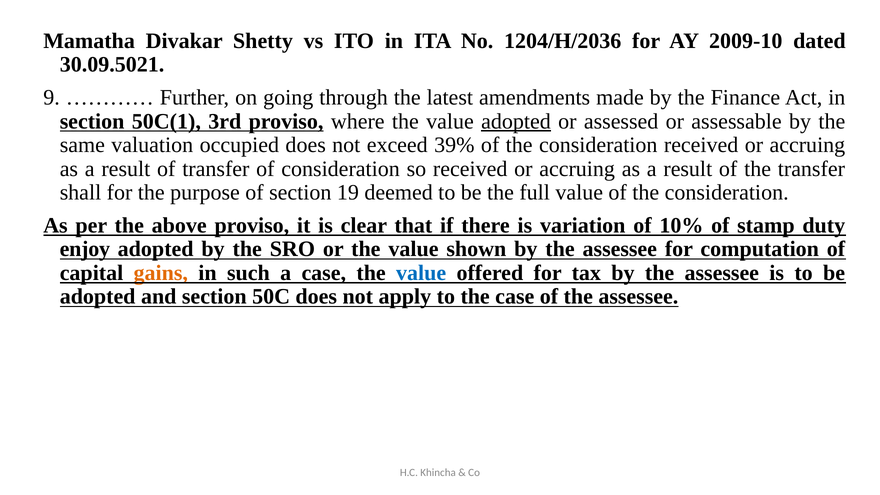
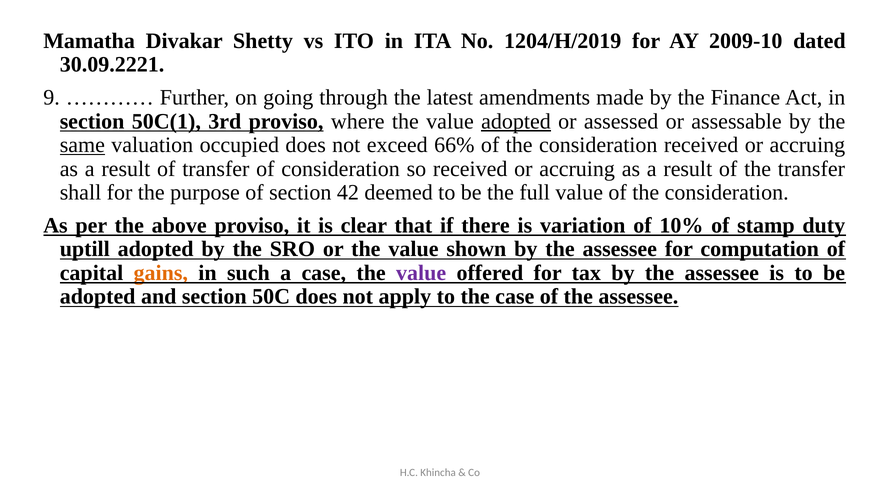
1204/H/2036: 1204/H/2036 -> 1204/H/2019 (563, 41)
30.09.5021: 30.09.5021 -> 30.09.2221 (112, 65)
same underline: none -> present (82, 145)
39%: 39% -> 66% (454, 145)
19: 19 -> 42 (348, 193)
enjoy: enjoy -> uptill (85, 249)
value colour: blue -> purple (421, 273)
